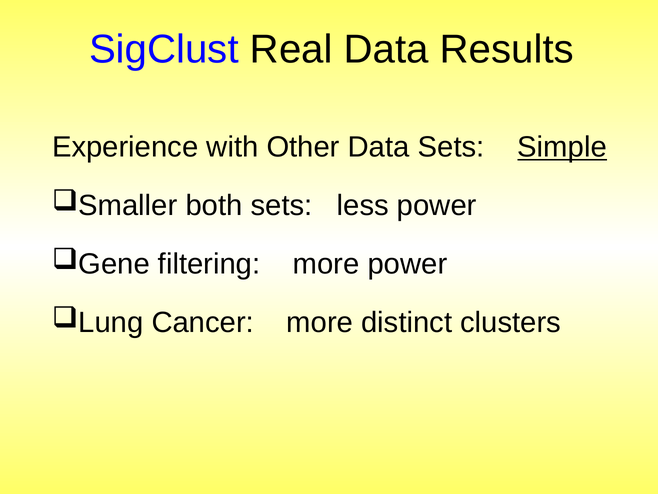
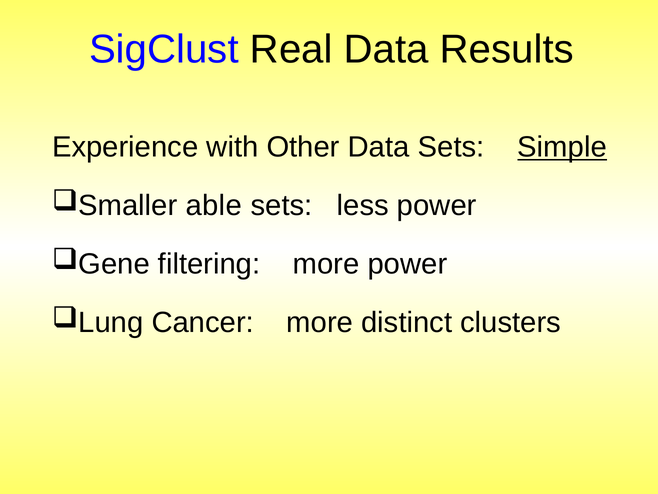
both: both -> able (214, 205)
